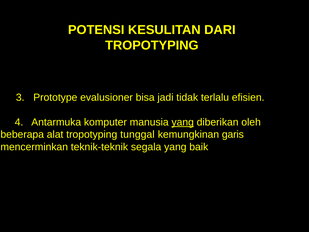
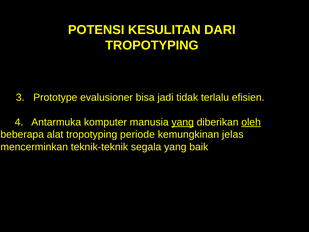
oleh underline: none -> present (251, 122)
tunggal: tunggal -> periode (137, 134)
garis: garis -> jelas (233, 134)
